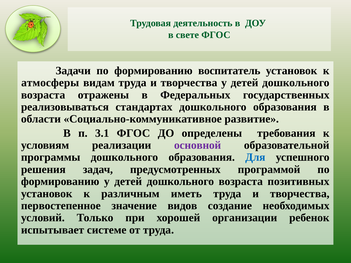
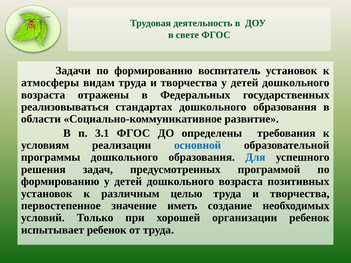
основной colour: purple -> blue (198, 145)
иметь: иметь -> целью (186, 194)
видов: видов -> иметь (182, 206)
испытывает системе: системе -> ребенок (107, 230)
